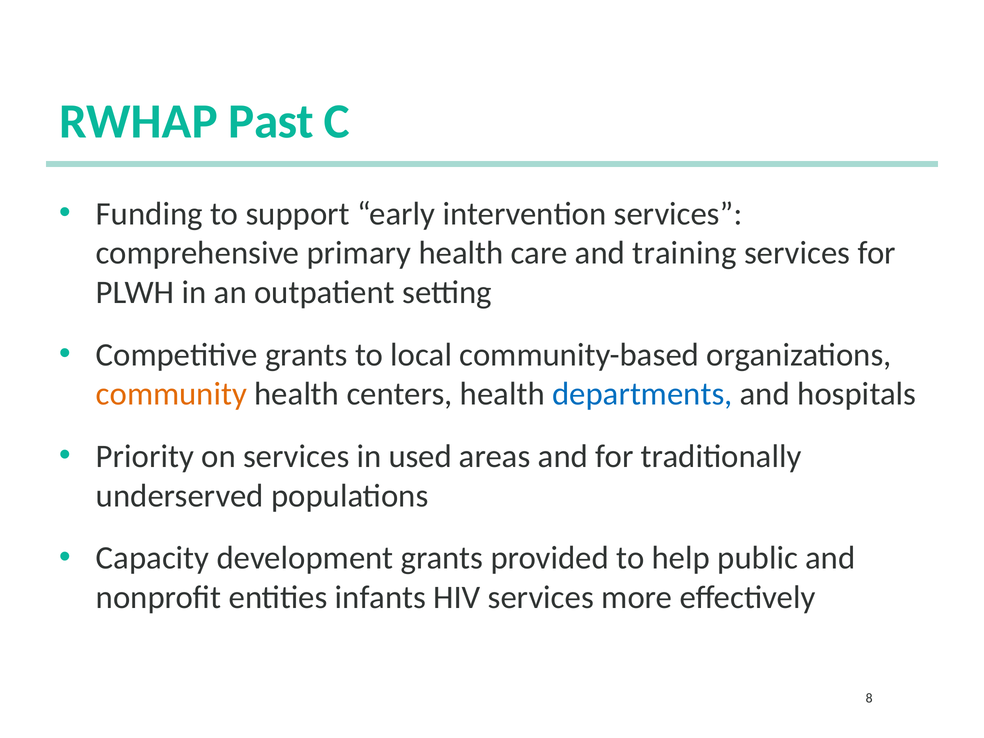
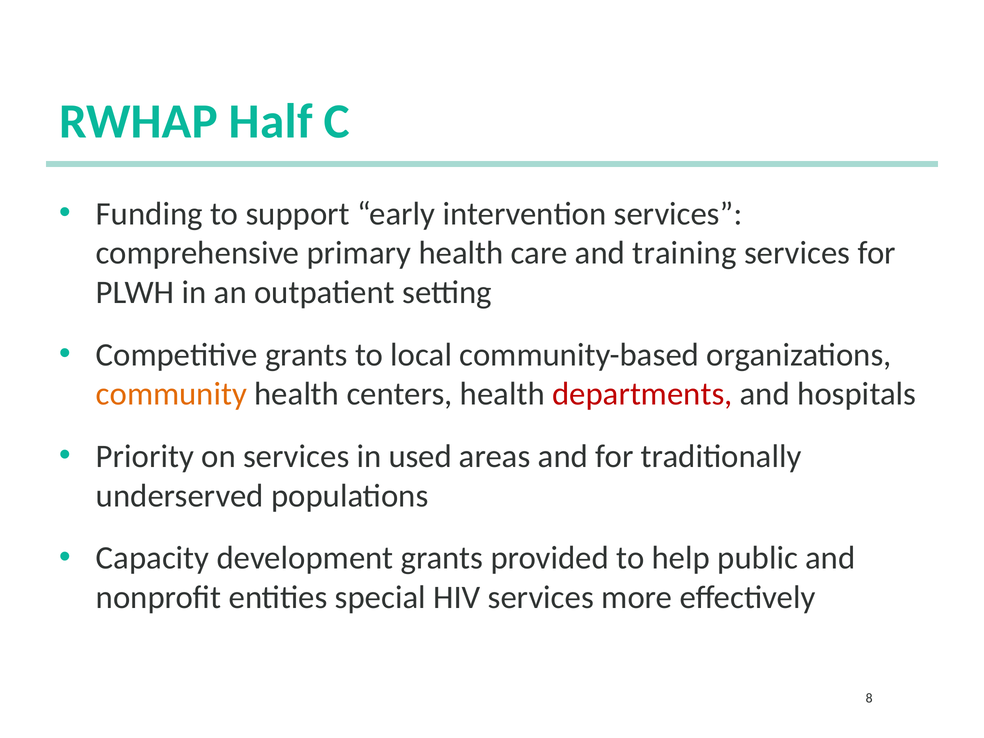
Past: Past -> Half (271, 122)
departments colour: blue -> red (642, 394)
infants: infants -> special (380, 597)
